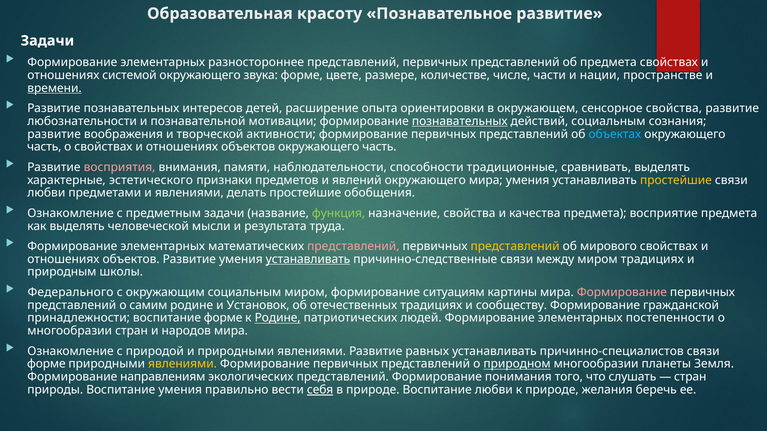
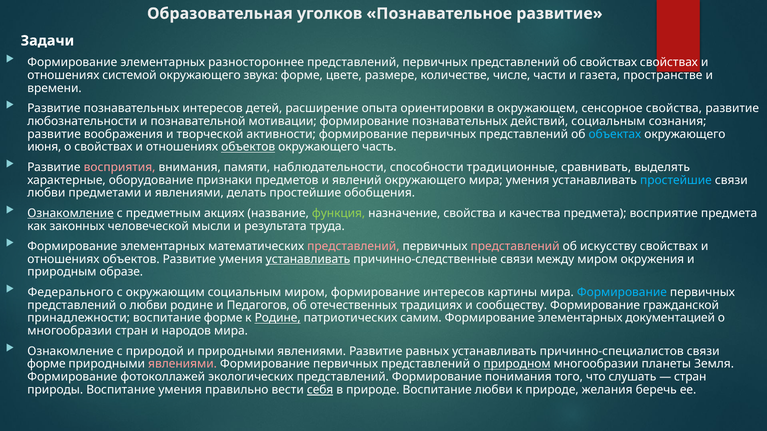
красоту: красоту -> уголков (330, 14)
об предмета: предмета -> свойствах (608, 62)
нации: нации -> газета (600, 75)
времени underline: present -> none (55, 88)
познавательных underline: present -> none (460, 121)
часть: часть -> июня (44, 147)
объектов underline: none -> present (248, 147)
эстетического: эстетического -> оборудование (151, 180)
простейшие colour: yellow -> light blue (676, 180)
Ознакомление underline: none -> present (71, 213)
предметным задачи: задачи -> акциях (224, 213)
как выделять: выделять -> законных (77, 226)
представлений colour: yellow -> pink (515, 246)
мирового: мирового -> искусству (608, 246)
миром традициях: традициях -> окружения (652, 259)
школы: школы -> образе (121, 272)
формирование ситуациям: ситуациям -> интересов (454, 292)
Формирование colour: pink -> light blue (622, 292)
о самим: самим -> любви (148, 305)
Установок: Установок -> Педагогов (258, 305)
людей: людей -> самим (421, 318)
постепенности: постепенности -> документацией (670, 318)
явлениями colour: yellow -> pink (183, 364)
направлениям: направлениям -> фотоколлажей (163, 377)
